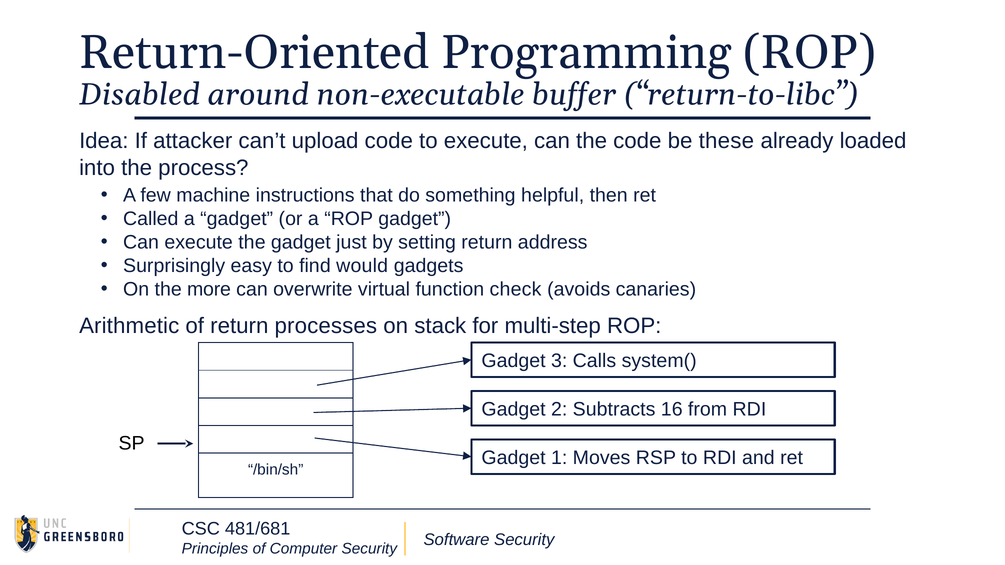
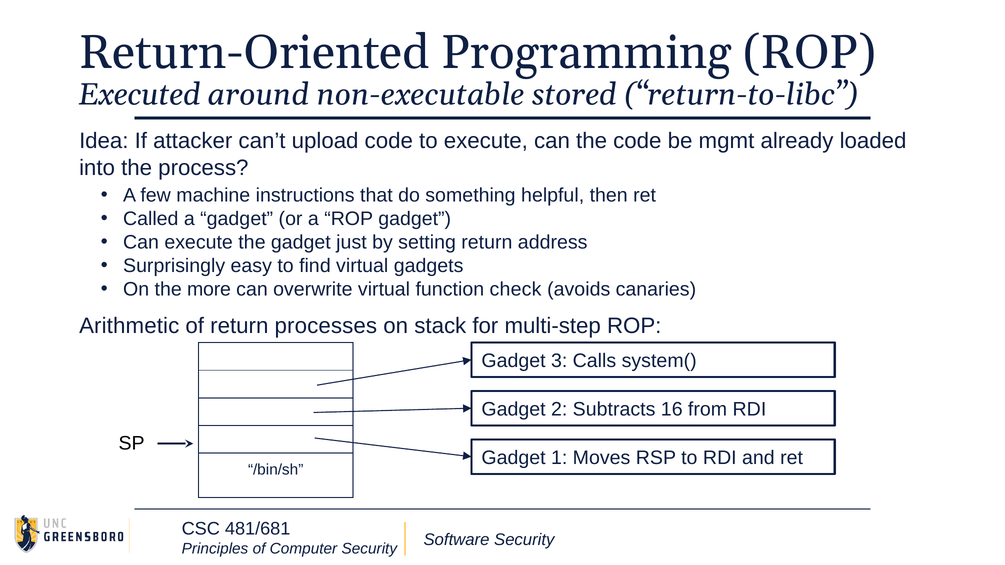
Disabled: Disabled -> Executed (140, 95)
buffer: buffer -> stored (575, 95)
these: these -> mgmt (726, 141)
find would: would -> virtual (362, 266)
